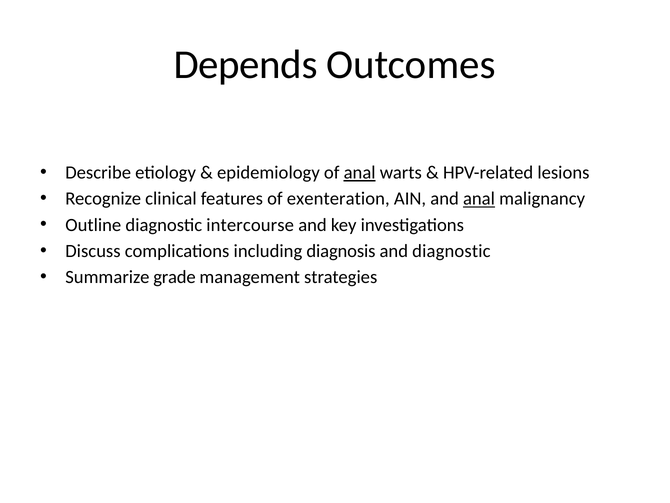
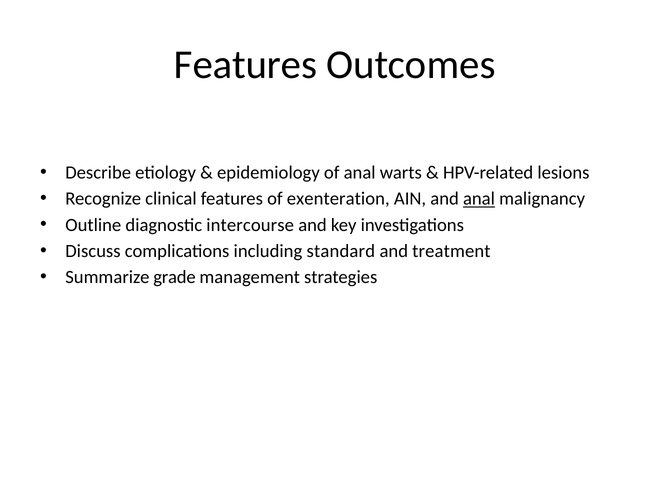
Depends: Depends -> Features (245, 65)
anal underline: present -> none (360, 173)
diagnosis: diagnosis -> standard (341, 251)
and diagnostic: diagnostic -> treatment (451, 251)
